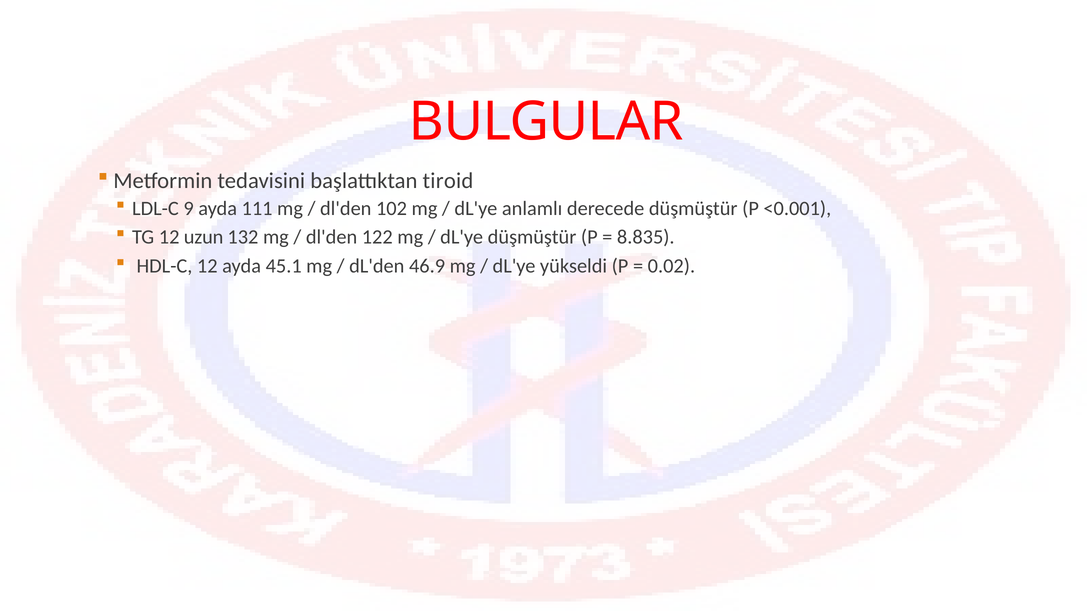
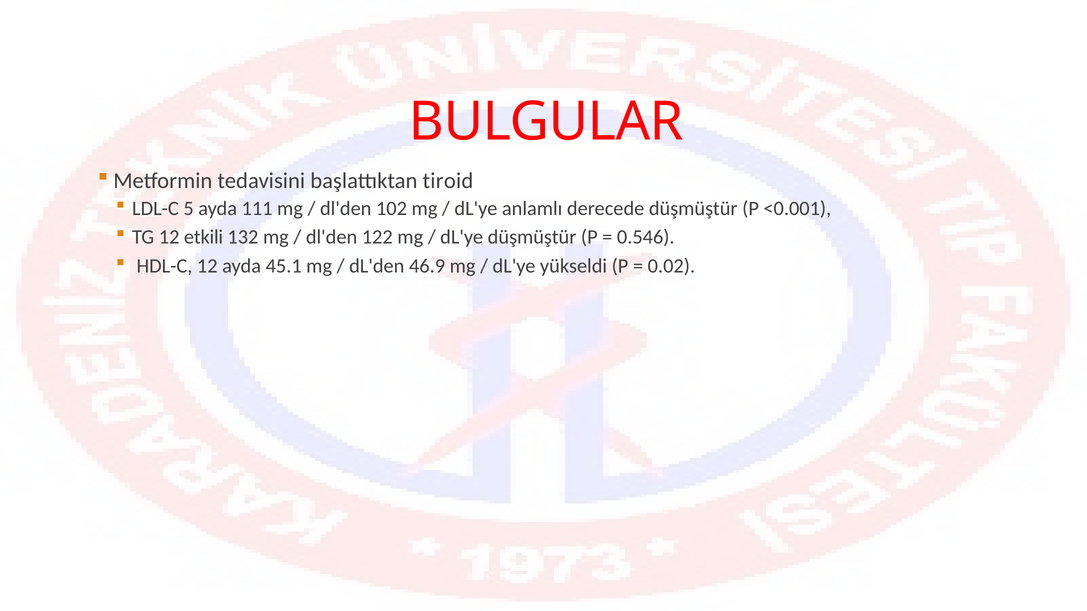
9: 9 -> 5 (189, 209)
uzun: uzun -> etkili (204, 237)
8.835: 8.835 -> 0.546 (646, 237)
